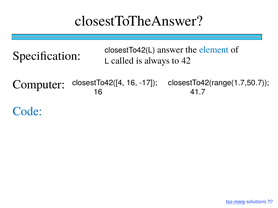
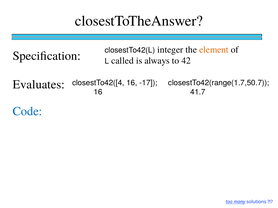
answer: answer -> integer (170, 50)
element colour: blue -> orange (214, 50)
Computer: Computer -> Evaluates (39, 85)
